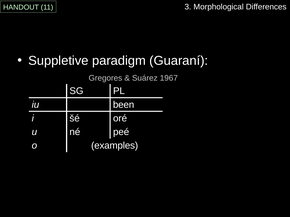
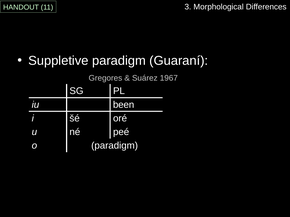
o examples: examples -> paradigm (115, 146)
